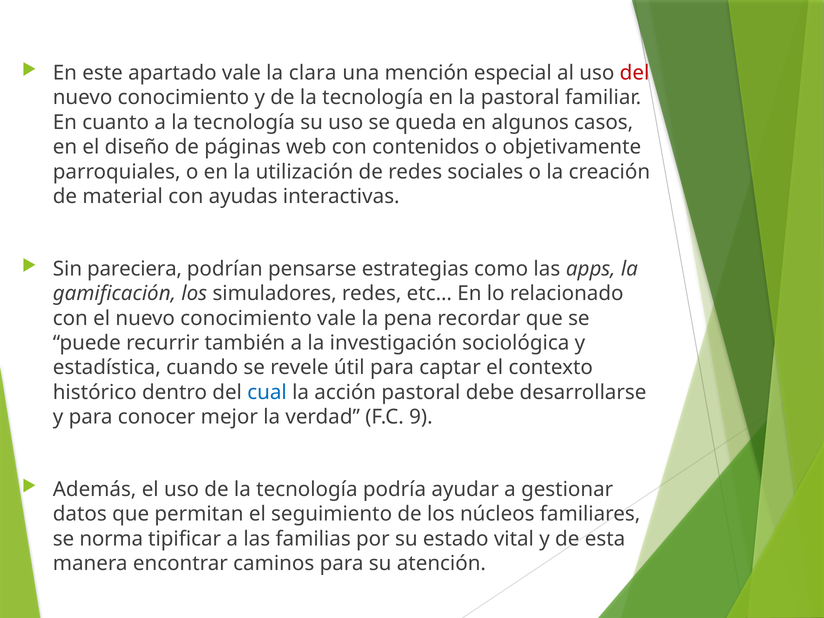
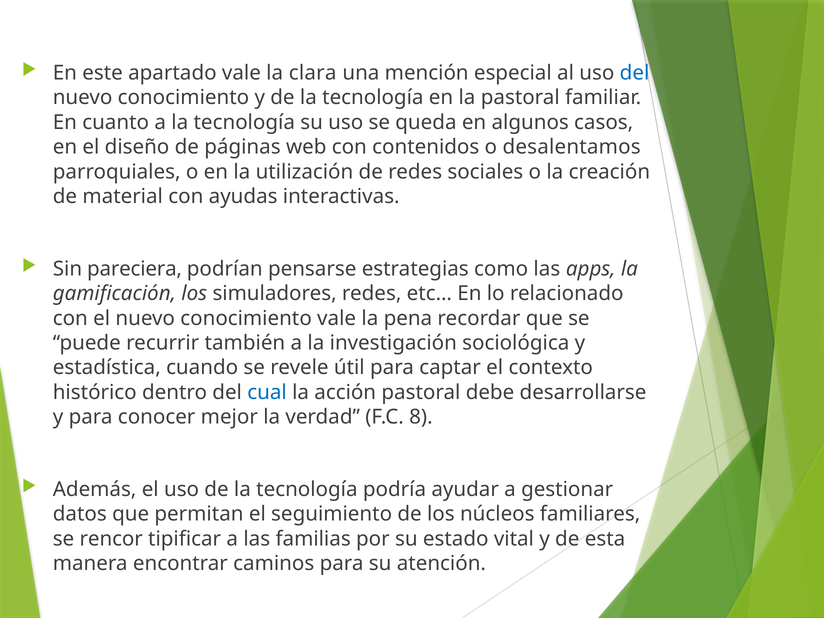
del colour: red -> blue (635, 73)
objetivamente: objetivamente -> desalentamos (572, 147)
9: 9 -> 8 (421, 417)
norma: norma -> rencor (111, 539)
